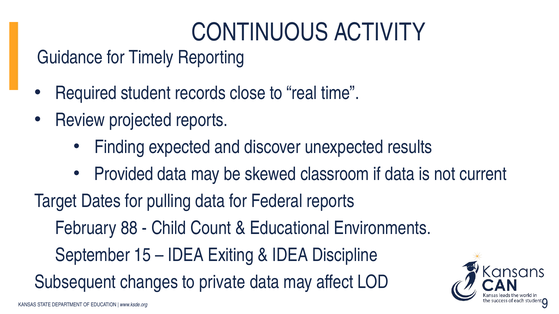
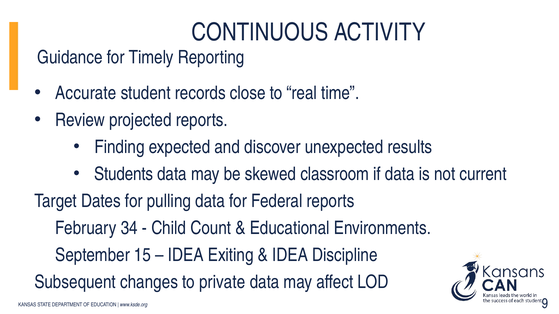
Required: Required -> Accurate (86, 93)
Provided: Provided -> Students (124, 174)
88: 88 -> 34 (129, 228)
